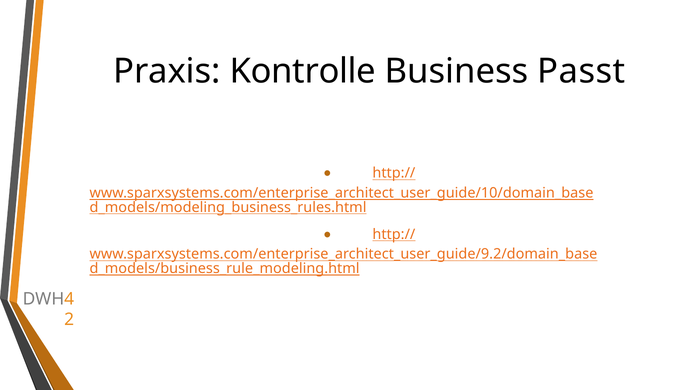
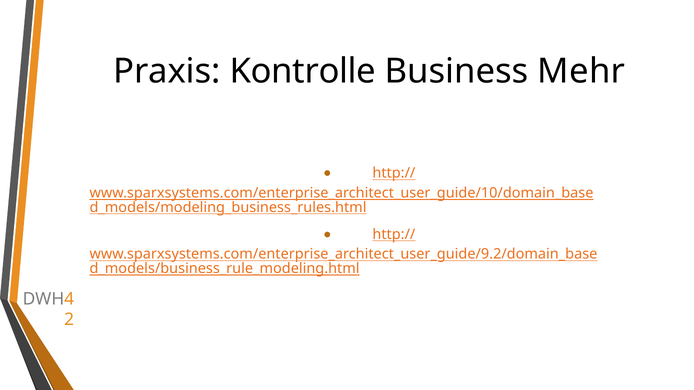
Passt: Passt -> Mehr (581, 72)
